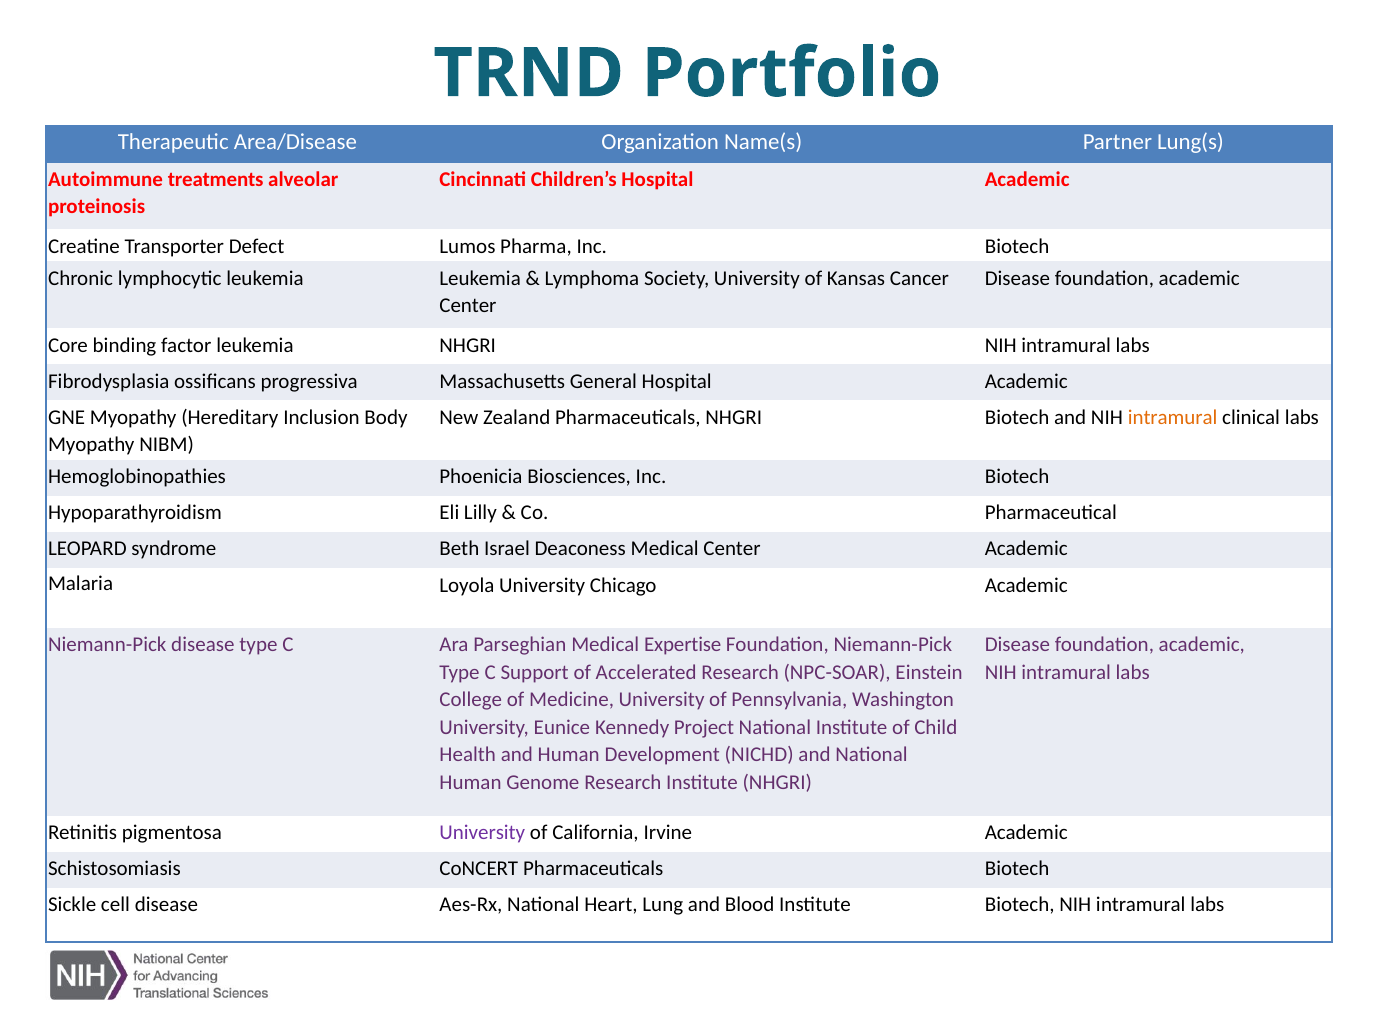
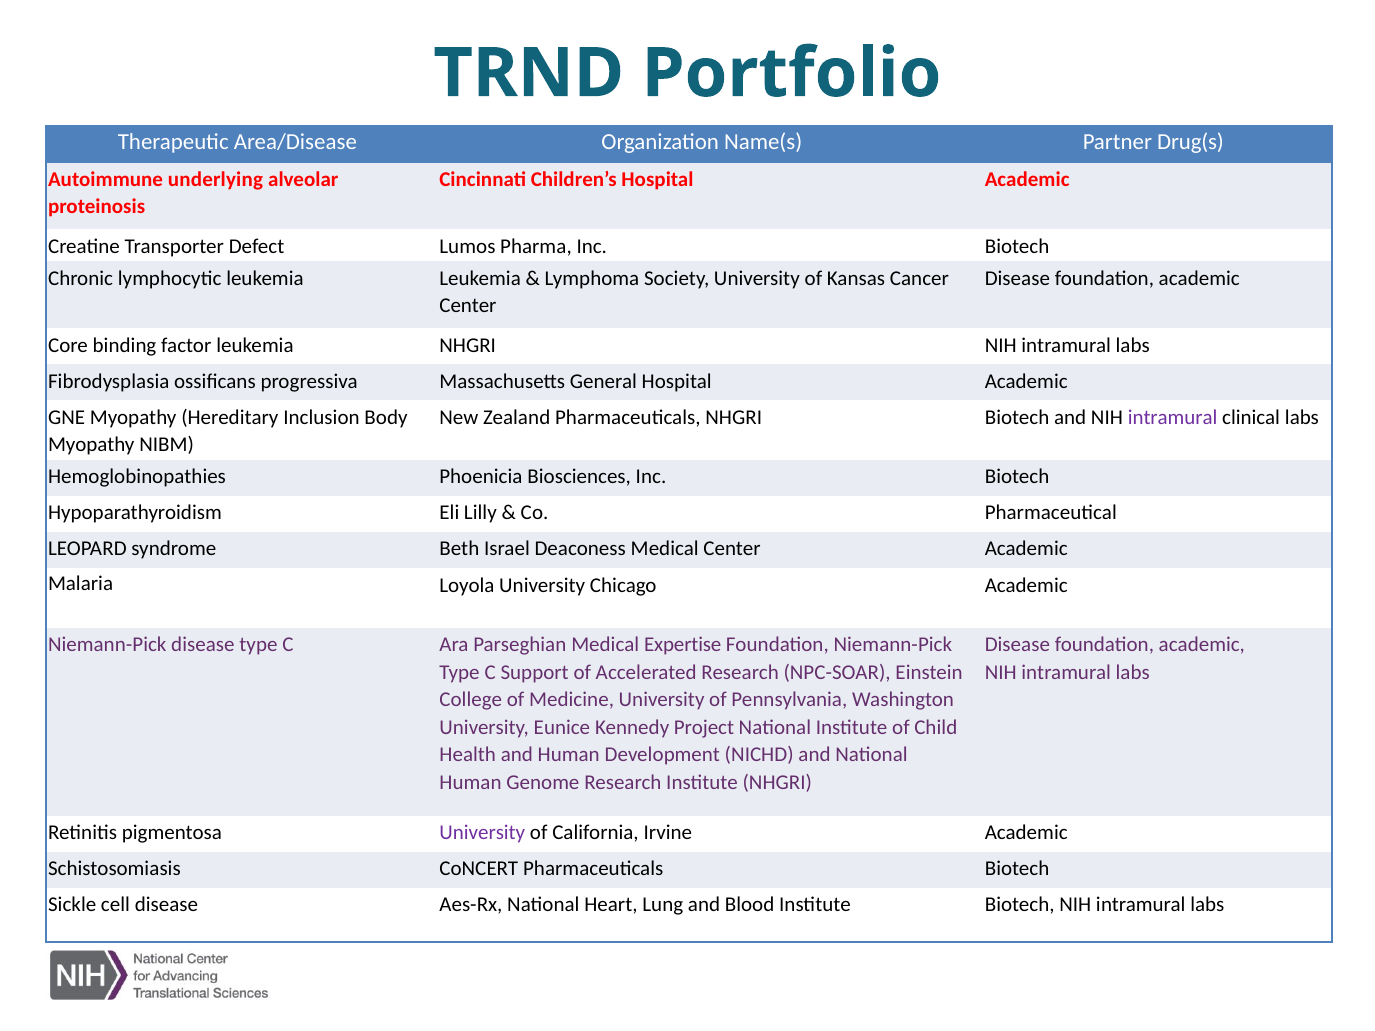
Lung(s: Lung(s -> Drug(s (1191, 142)
treatments: treatments -> underlying (215, 179)
intramural colour: orange -> purple (1173, 417)
